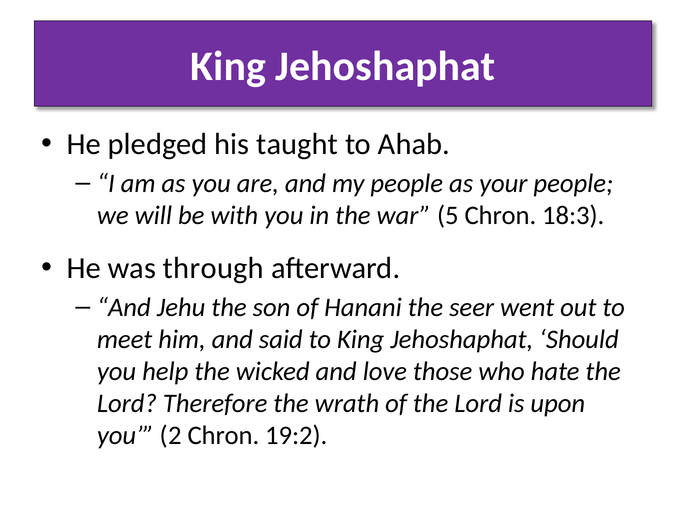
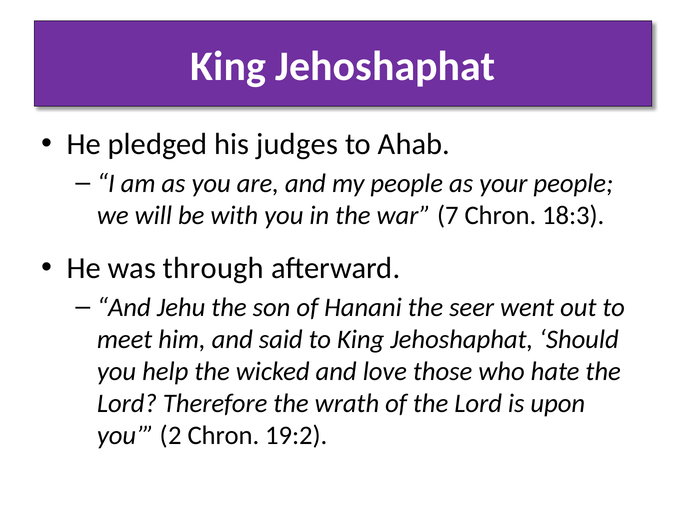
taught: taught -> judges (297, 144)
5: 5 -> 7 (448, 215)
